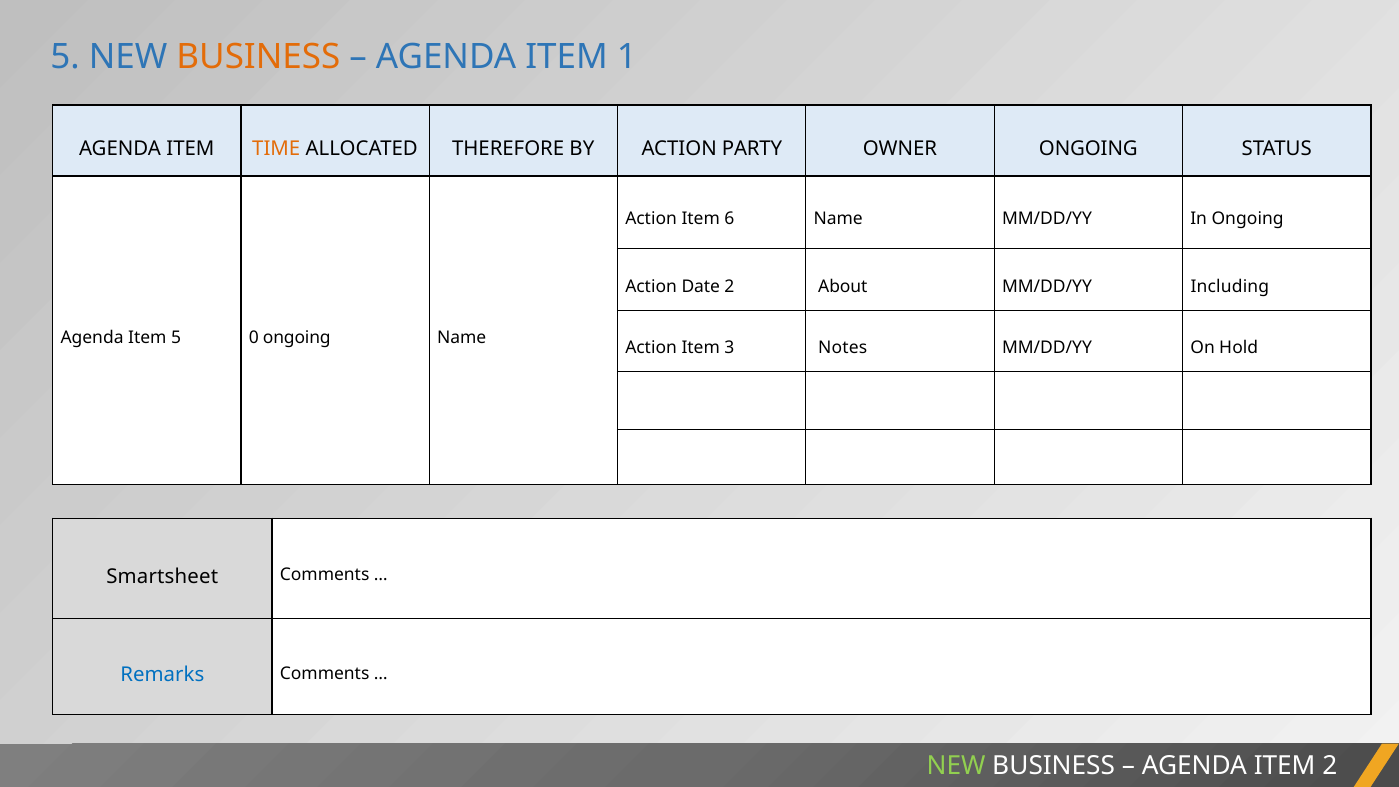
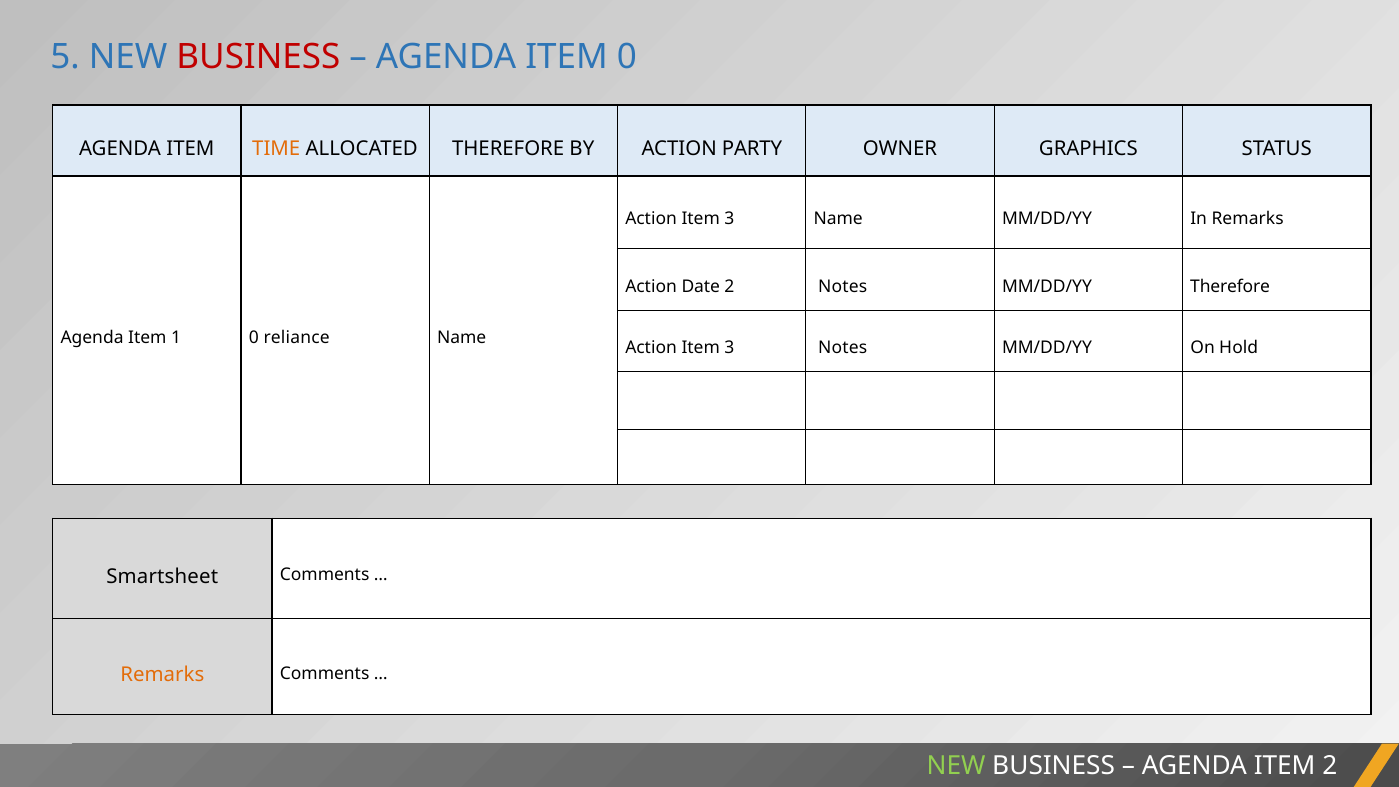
BUSINESS colour: orange -> red (258, 57)
ITEM 1: 1 -> 0 (627, 57)
OWNER ONGOING: ONGOING -> GRAPHICS (1088, 149)
6: 6 -> 3 (729, 219)
In Ongoing: Ongoing -> Remarks (1248, 219)
2 About: About -> Notes (843, 286)
MM/DD/YY Including: Including -> Therefore (1230, 286)
Item 5: 5 -> 1 (176, 337)
0 ongoing: ongoing -> reliance (297, 337)
Remarks colour: blue -> orange (162, 675)
